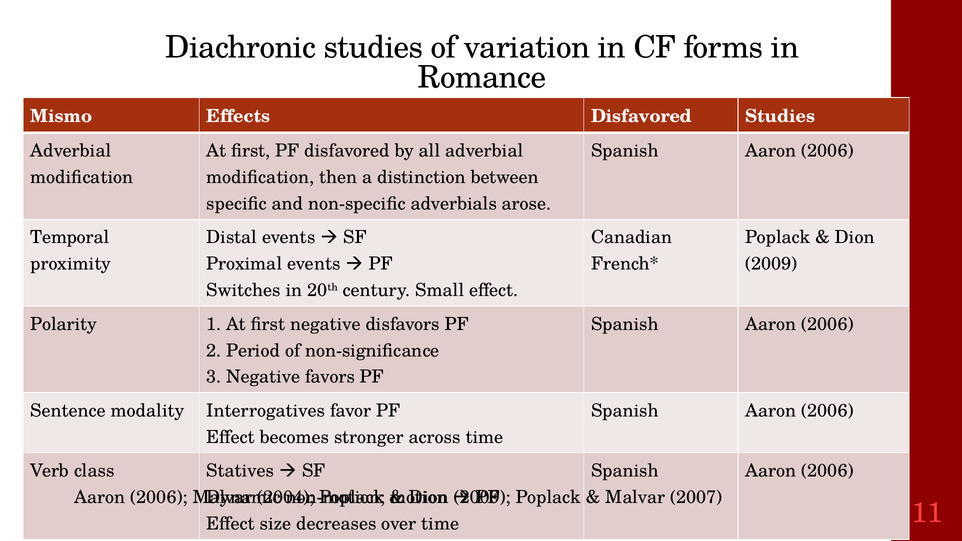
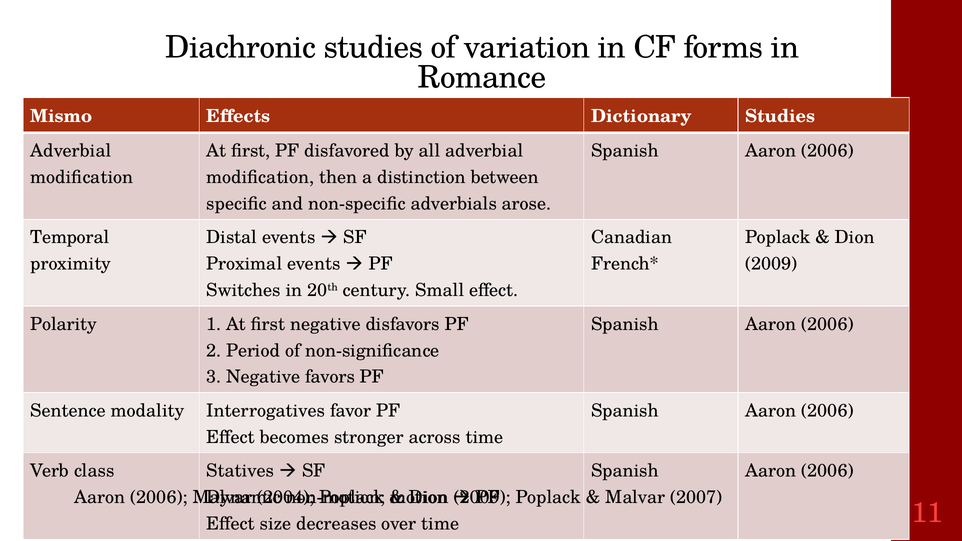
Effects Disfavored: Disfavored -> Dictionary (641, 116)
